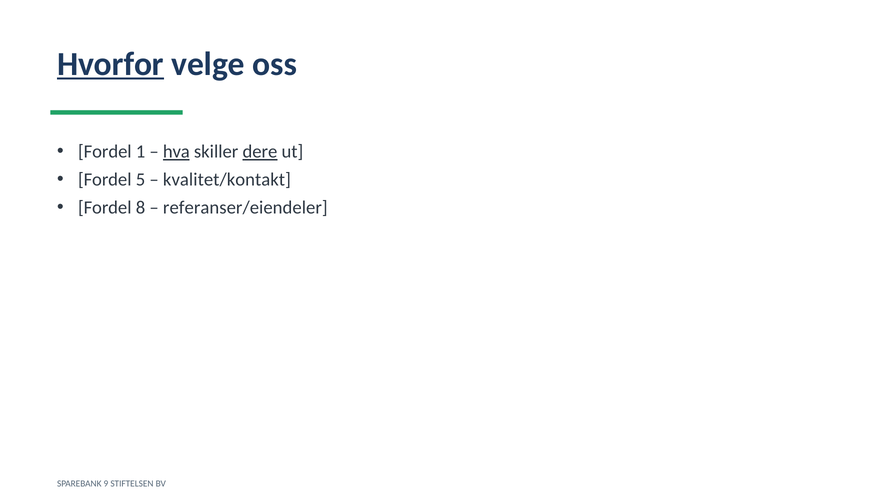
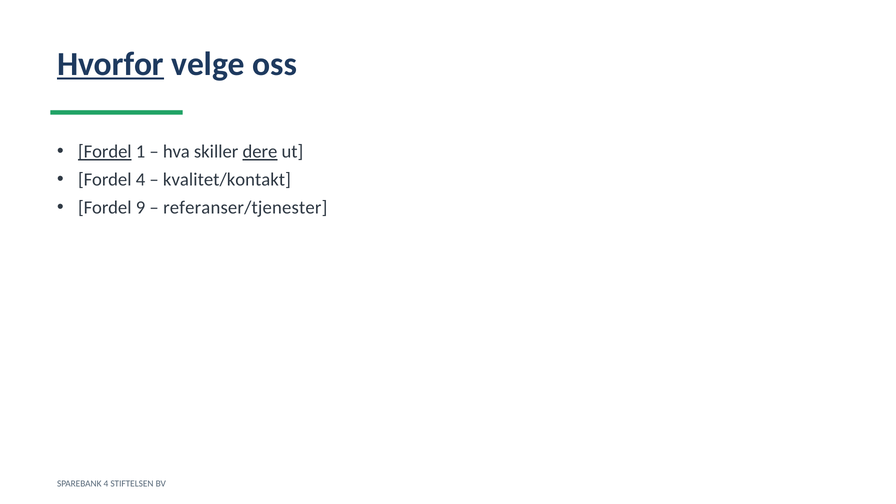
Fordel underline: none -> present (105, 152)
hva underline: present -> none (176, 152)
Fordel 5: 5 -> 4 (141, 180)
8: 8 -> 9 (141, 208)
referanser/eiendeler: referanser/eiendeler -> referanser/tjenester (245, 208)
SPAREBANK 9: 9 -> 4 (106, 484)
